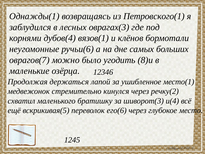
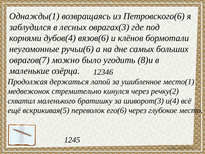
Петровского(1: Петровского(1 -> Петровского(6 (154, 16)
вязов(1: вязов(1 -> вязов(6 (93, 38)
